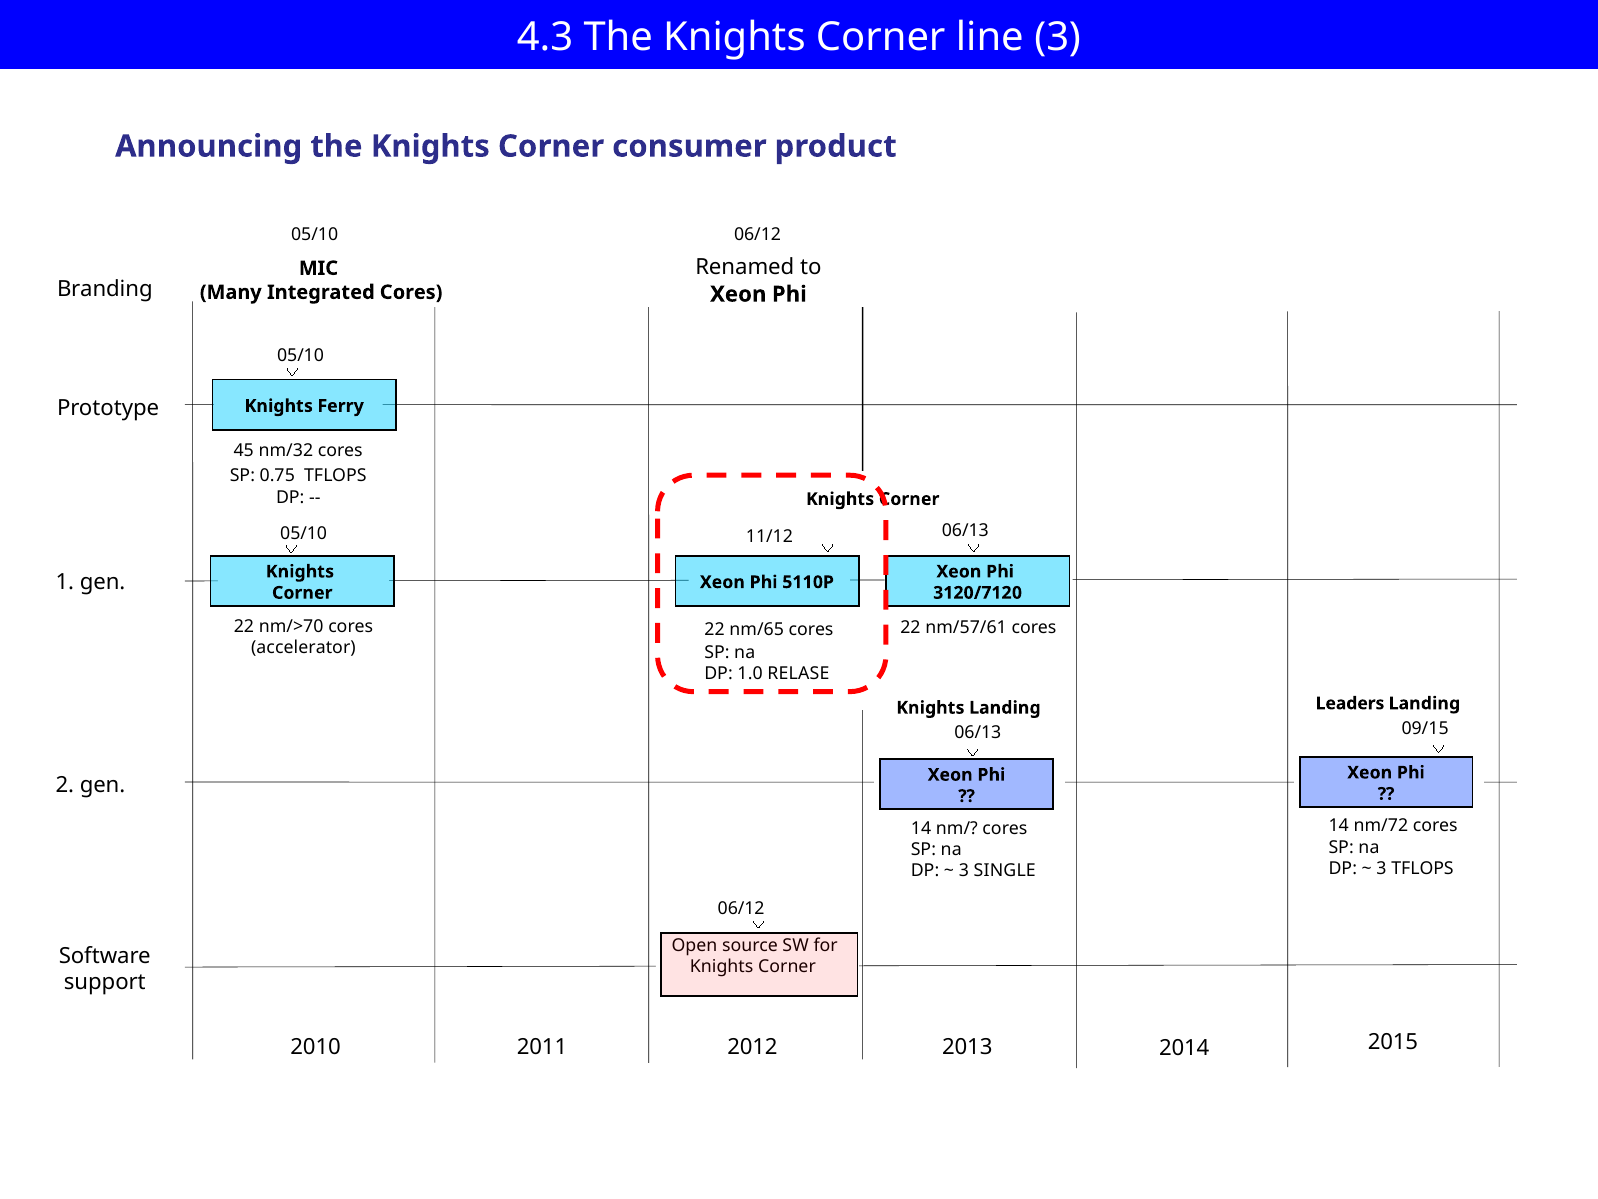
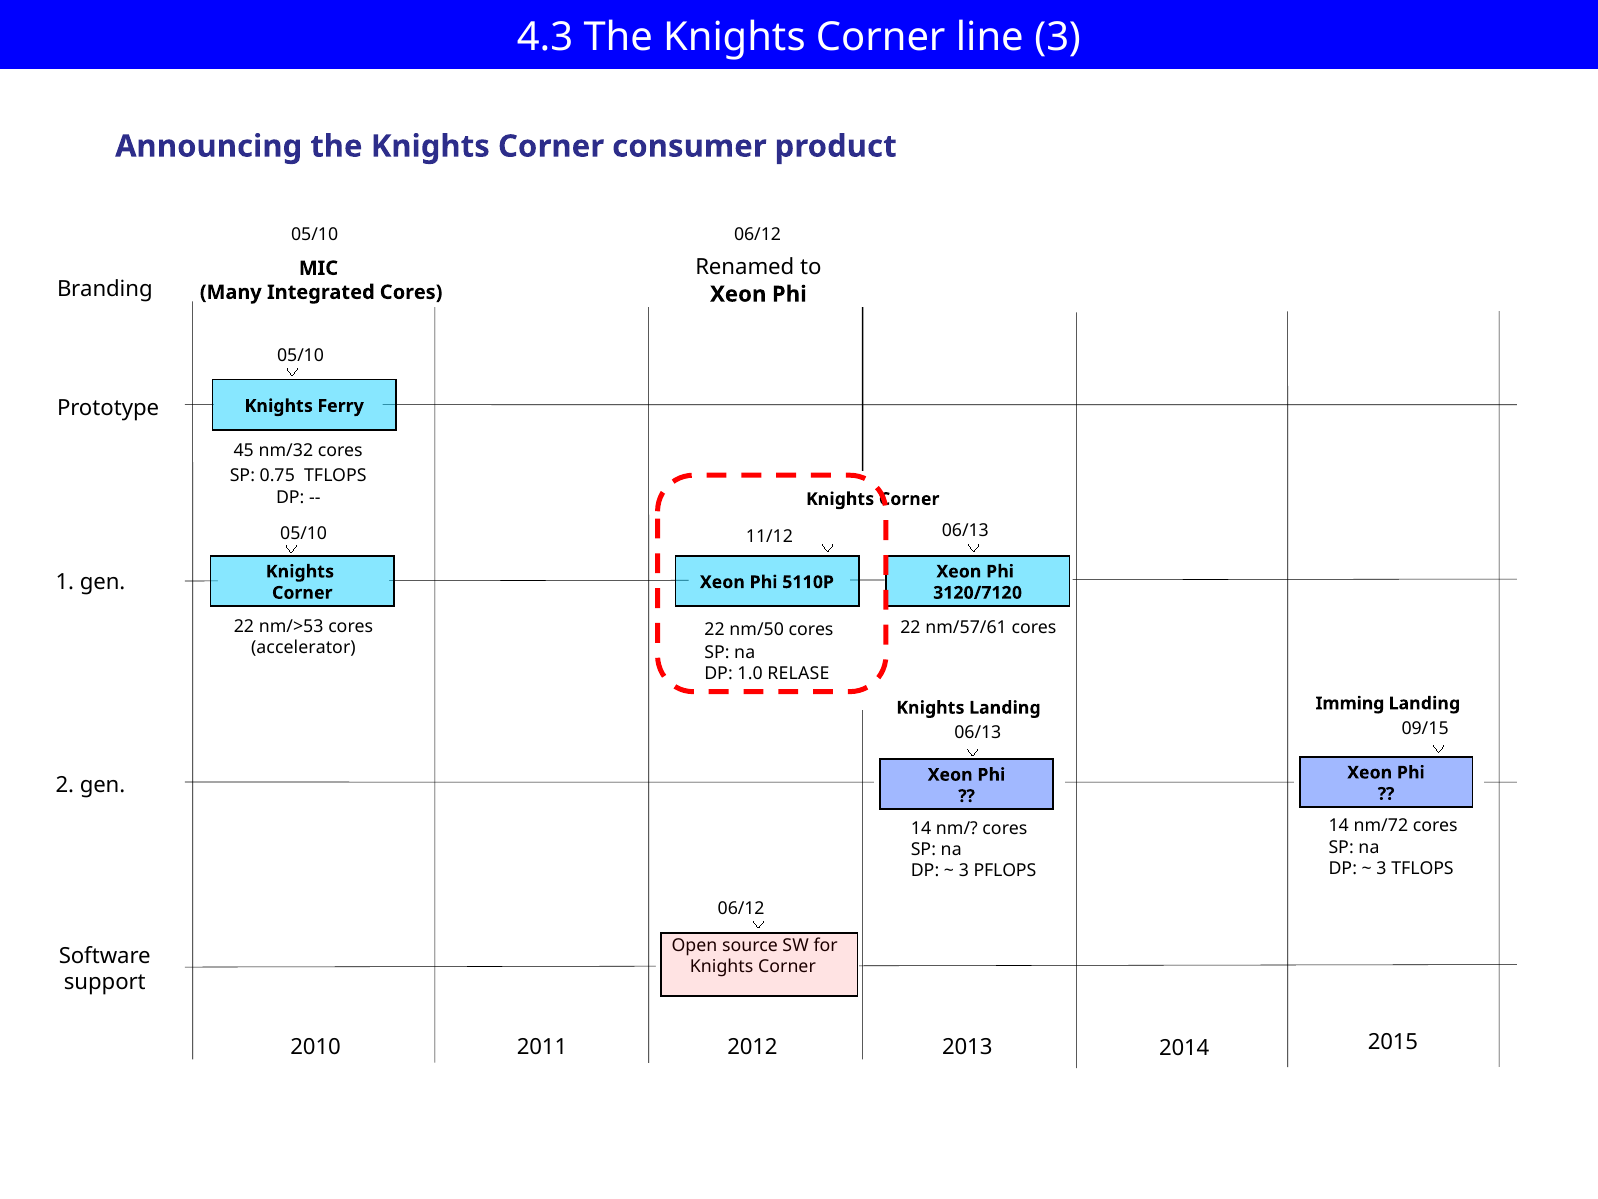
nm/>70: nm/>70 -> nm/>53 (291, 626)
nm/65: nm/65 -> nm/50 (757, 629)
Leaders: Leaders -> Imming (1350, 703)
SINGLE: SINGLE -> PFLOPS (1005, 870)
